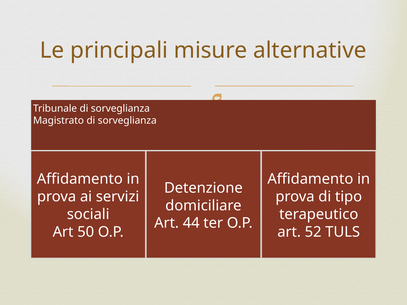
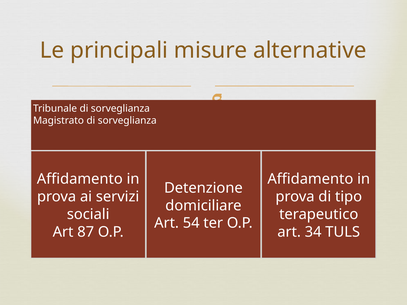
44: 44 -> 54 (191, 223)
50: 50 -> 87 (86, 232)
52: 52 -> 34 (313, 232)
